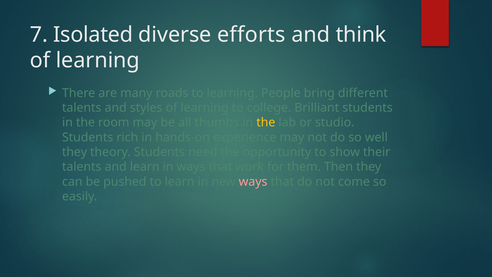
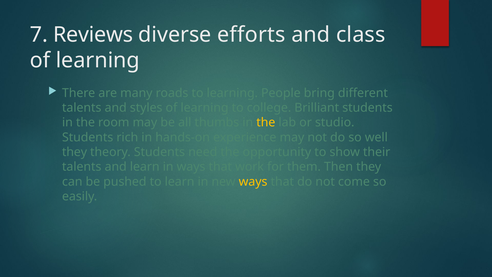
Isolated: Isolated -> Reviews (93, 35)
think: think -> class (361, 35)
ways colour: pink -> yellow (253, 181)
